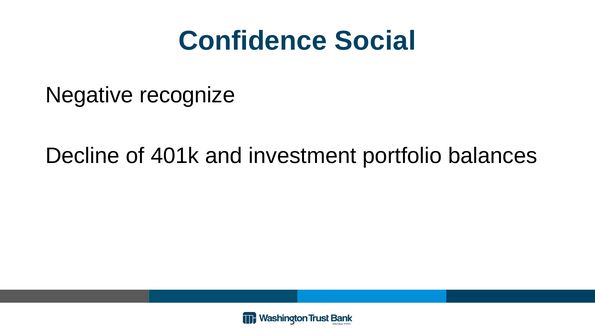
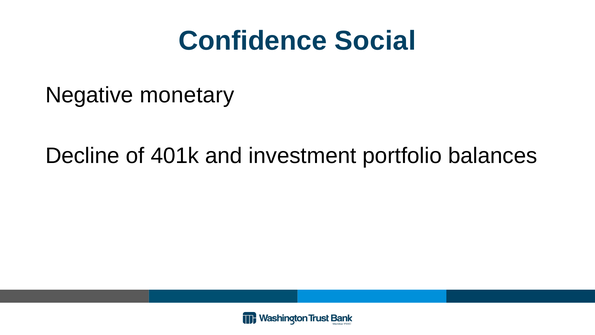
recognize: recognize -> monetary (187, 95)
